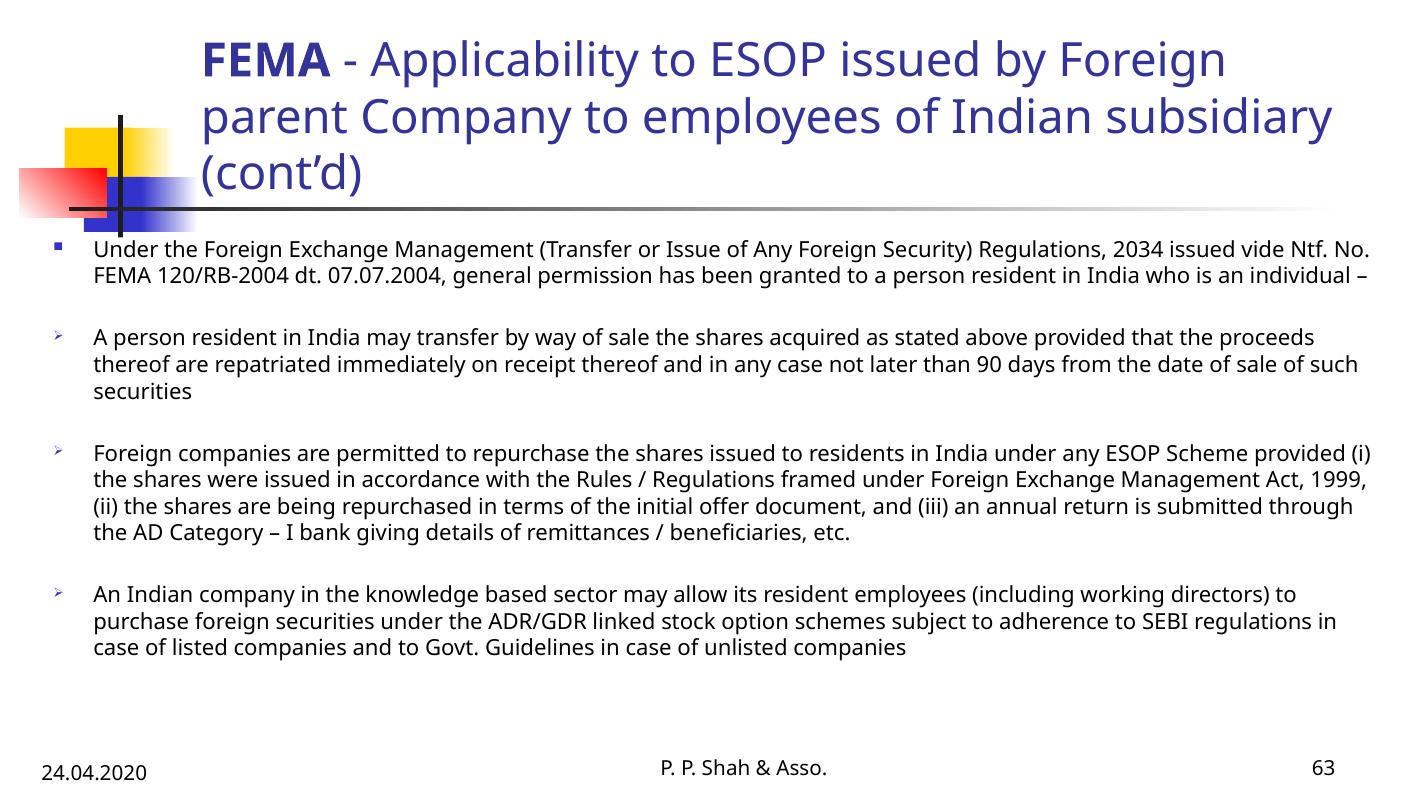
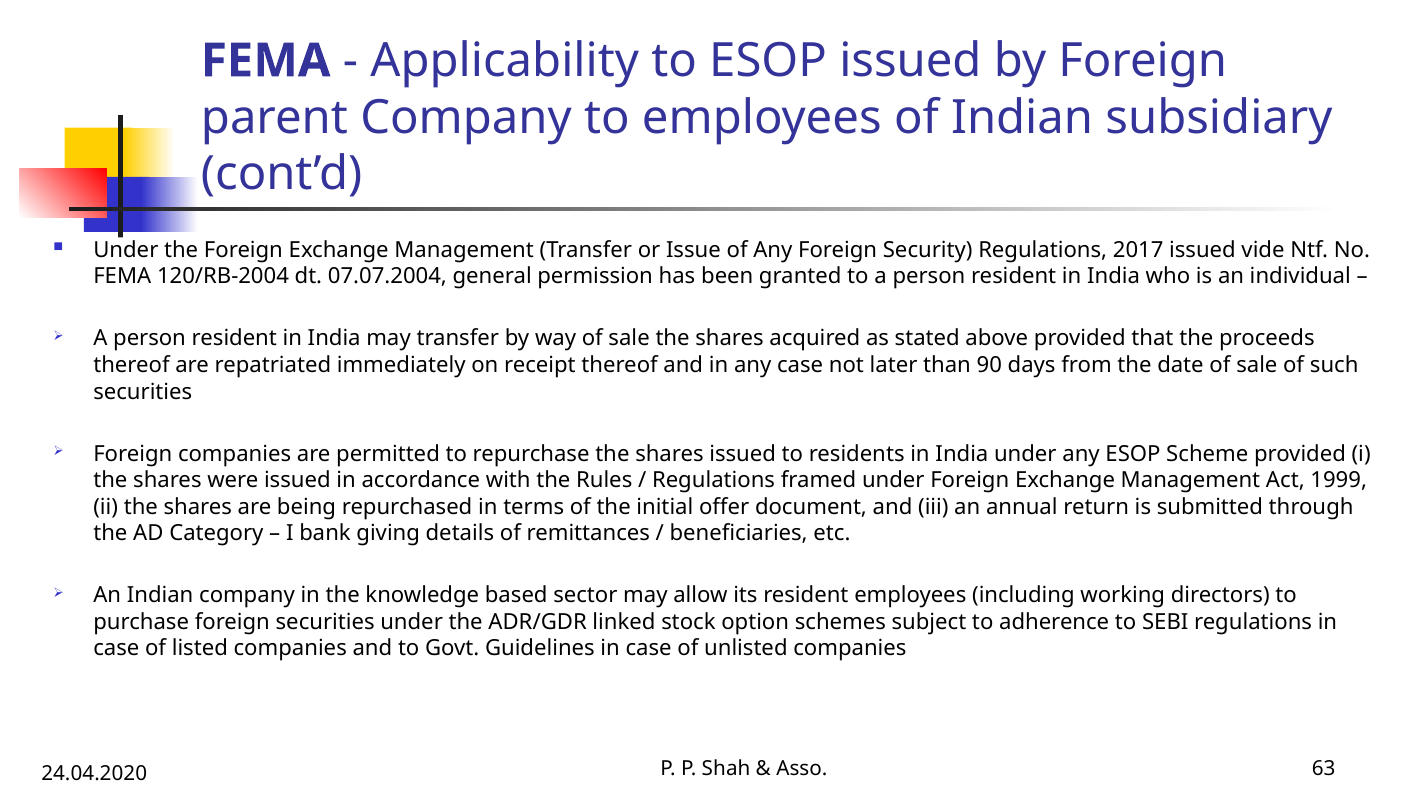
2034: 2034 -> 2017 (1138, 250)
